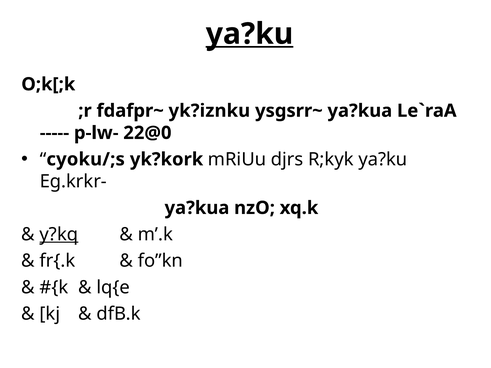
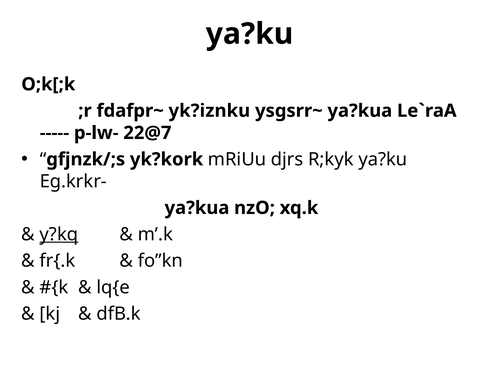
ya?ku underline: present -> none (250, 34)
22@0: 22@0 -> 22@7 (147, 133)
cyoku/;s: cyoku/;s -> gfjnzk/;s (86, 159)
